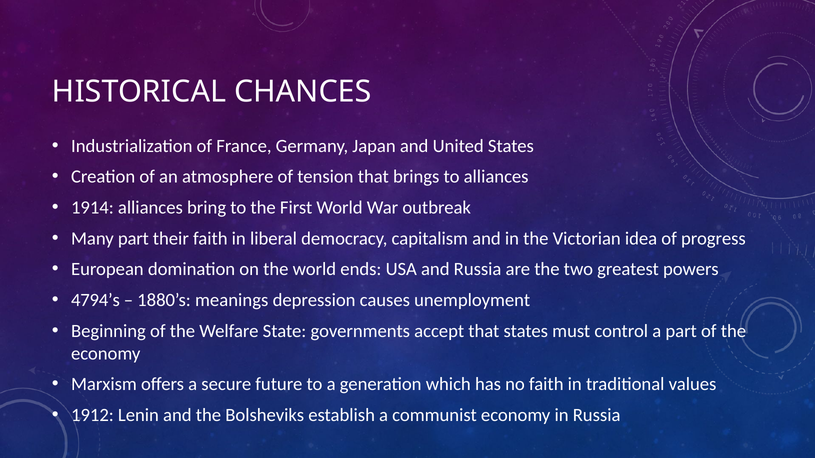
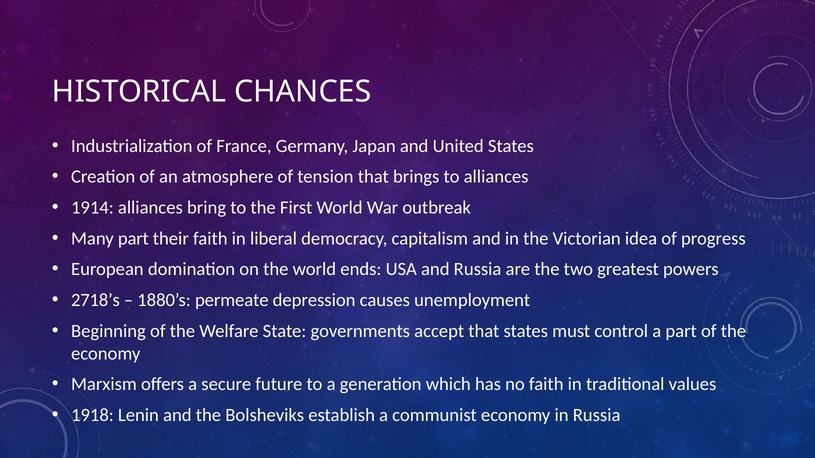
4794’s: 4794’s -> 2718’s (95, 300)
meanings: meanings -> permeate (232, 300)
1912: 1912 -> 1918 (92, 416)
